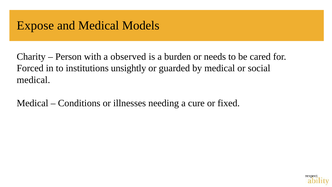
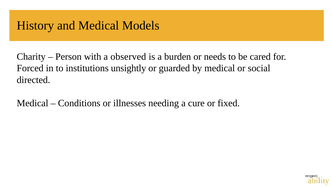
Expose: Expose -> History (35, 25)
medical: medical -> directed (33, 80)
